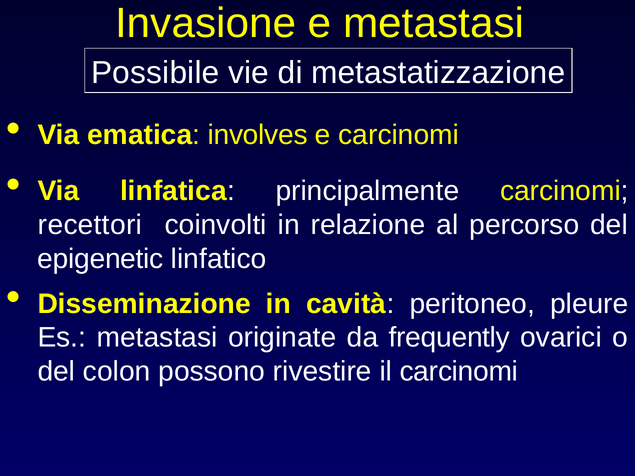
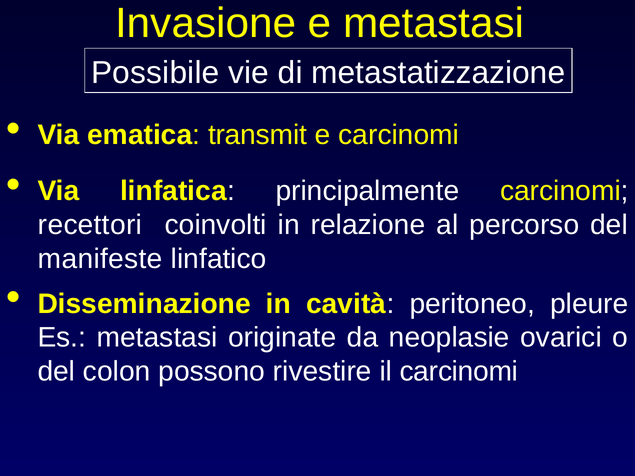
involves: involves -> transmit (258, 135)
epigenetic: epigenetic -> manifeste (100, 259)
frequently: frequently -> neoplasie (449, 338)
